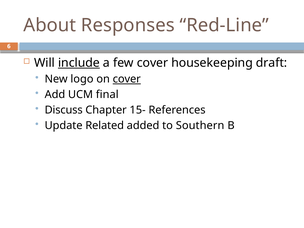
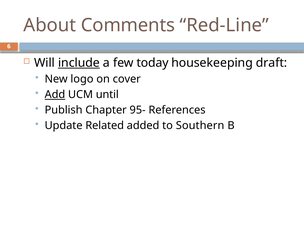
Responses: Responses -> Comments (128, 25)
few cover: cover -> today (153, 63)
cover underline: present -> none (127, 79)
Add underline: none -> present (55, 95)
final: final -> until (107, 95)
Discuss: Discuss -> Publish (64, 110)
15-: 15- -> 95- (138, 110)
